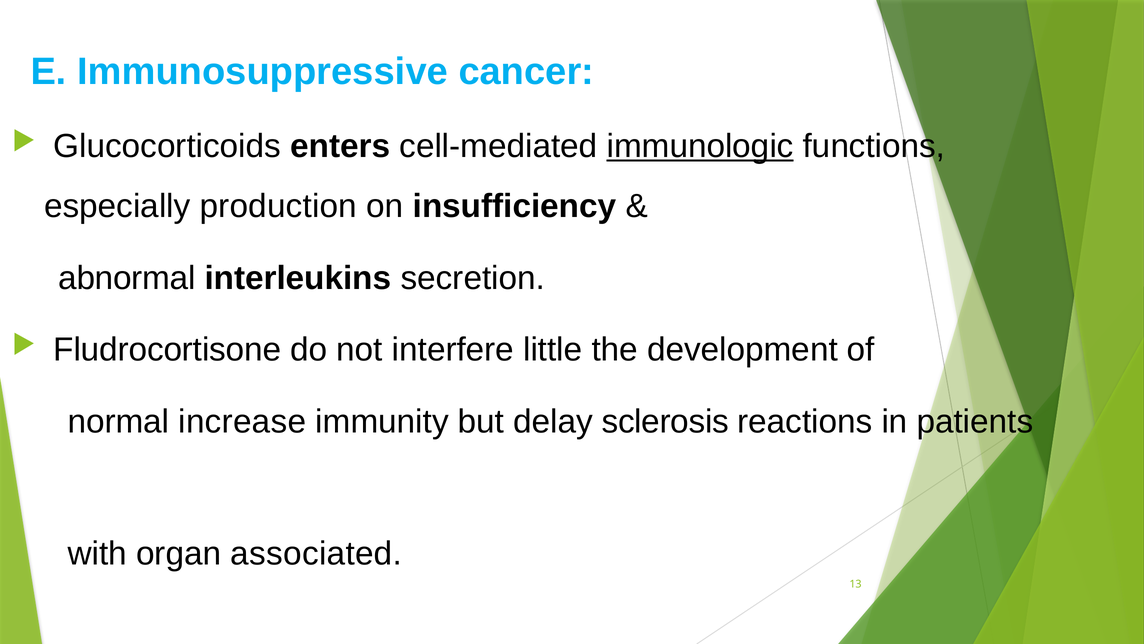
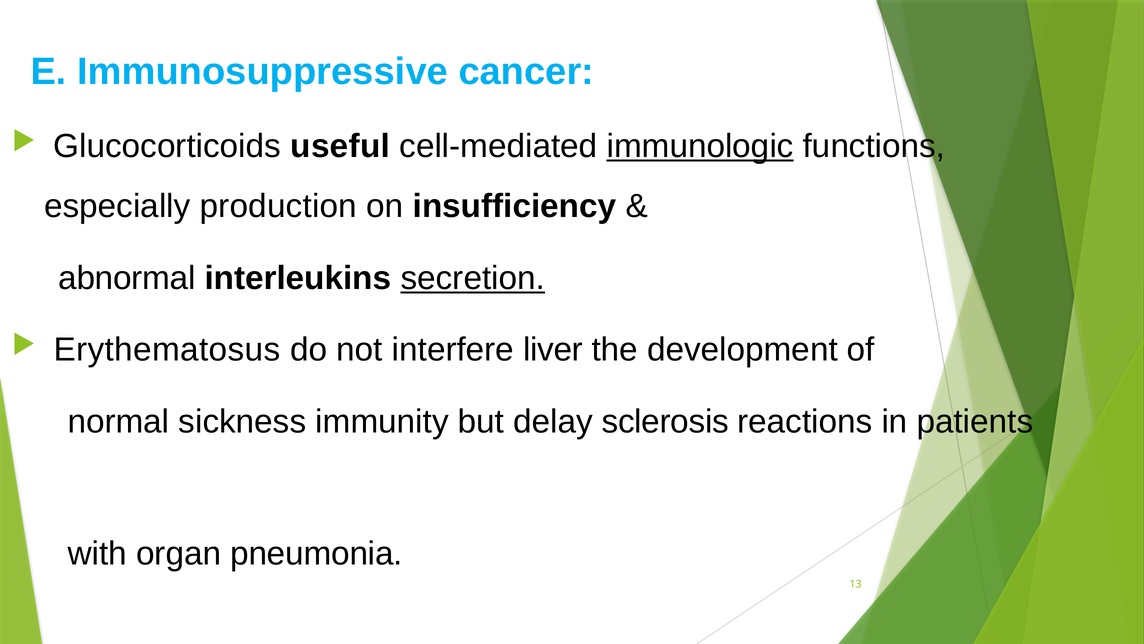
enters: enters -> useful (340, 146)
secretion underline: none -> present (473, 278)
Fludrocortisone: Fludrocortisone -> Erythematosus (167, 350)
little: little -> liver (553, 350)
increase: increase -> sickness (242, 421)
associated: associated -> pneumonia (316, 553)
